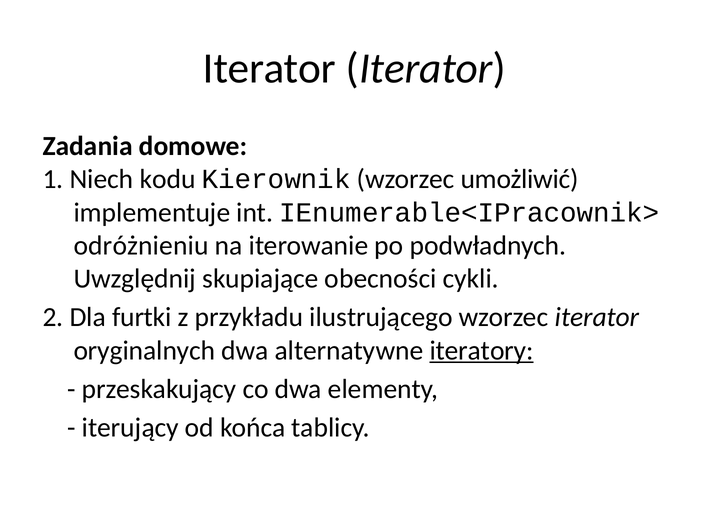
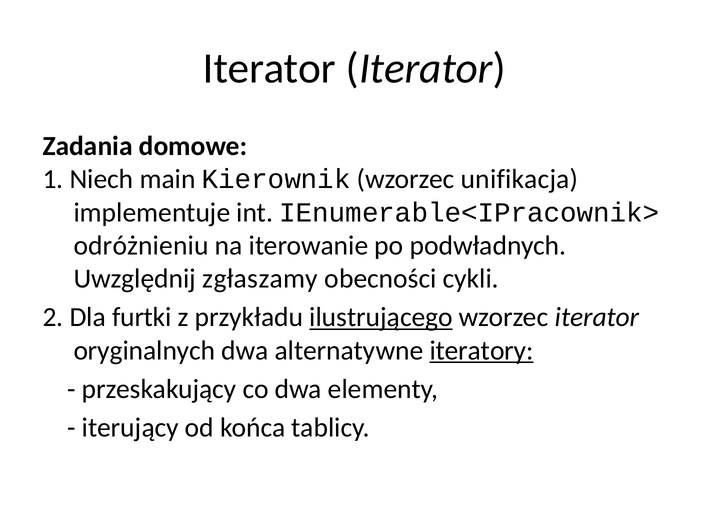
kodu: kodu -> main (168, 179)
umożliwić: umożliwić -> unifikacja (519, 179)
skupiające: skupiające -> zgłaszamy (260, 279)
ilustrującego underline: none -> present (381, 317)
